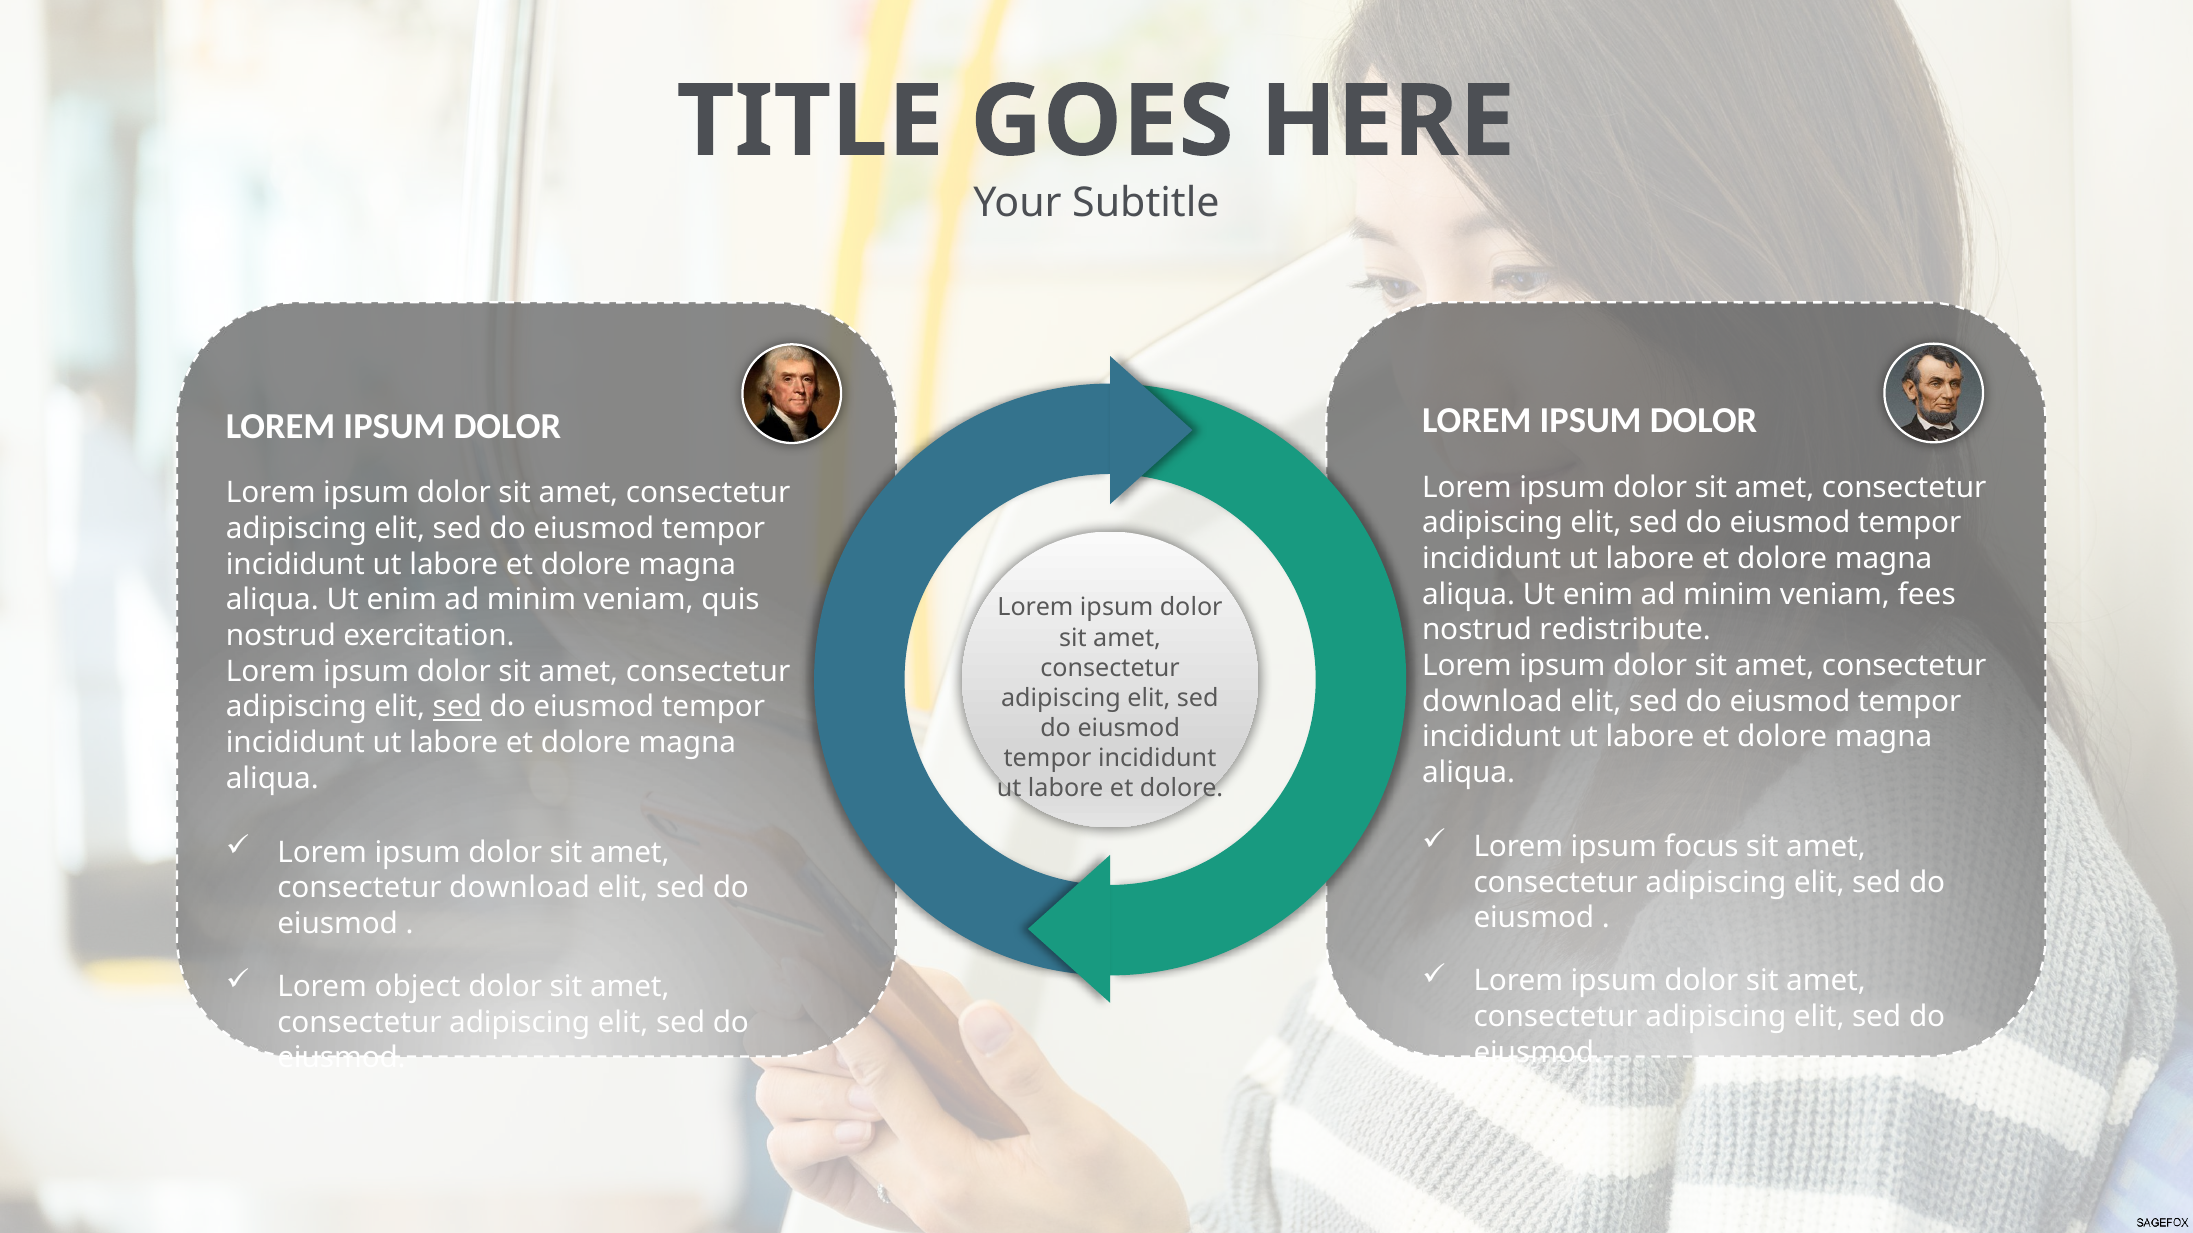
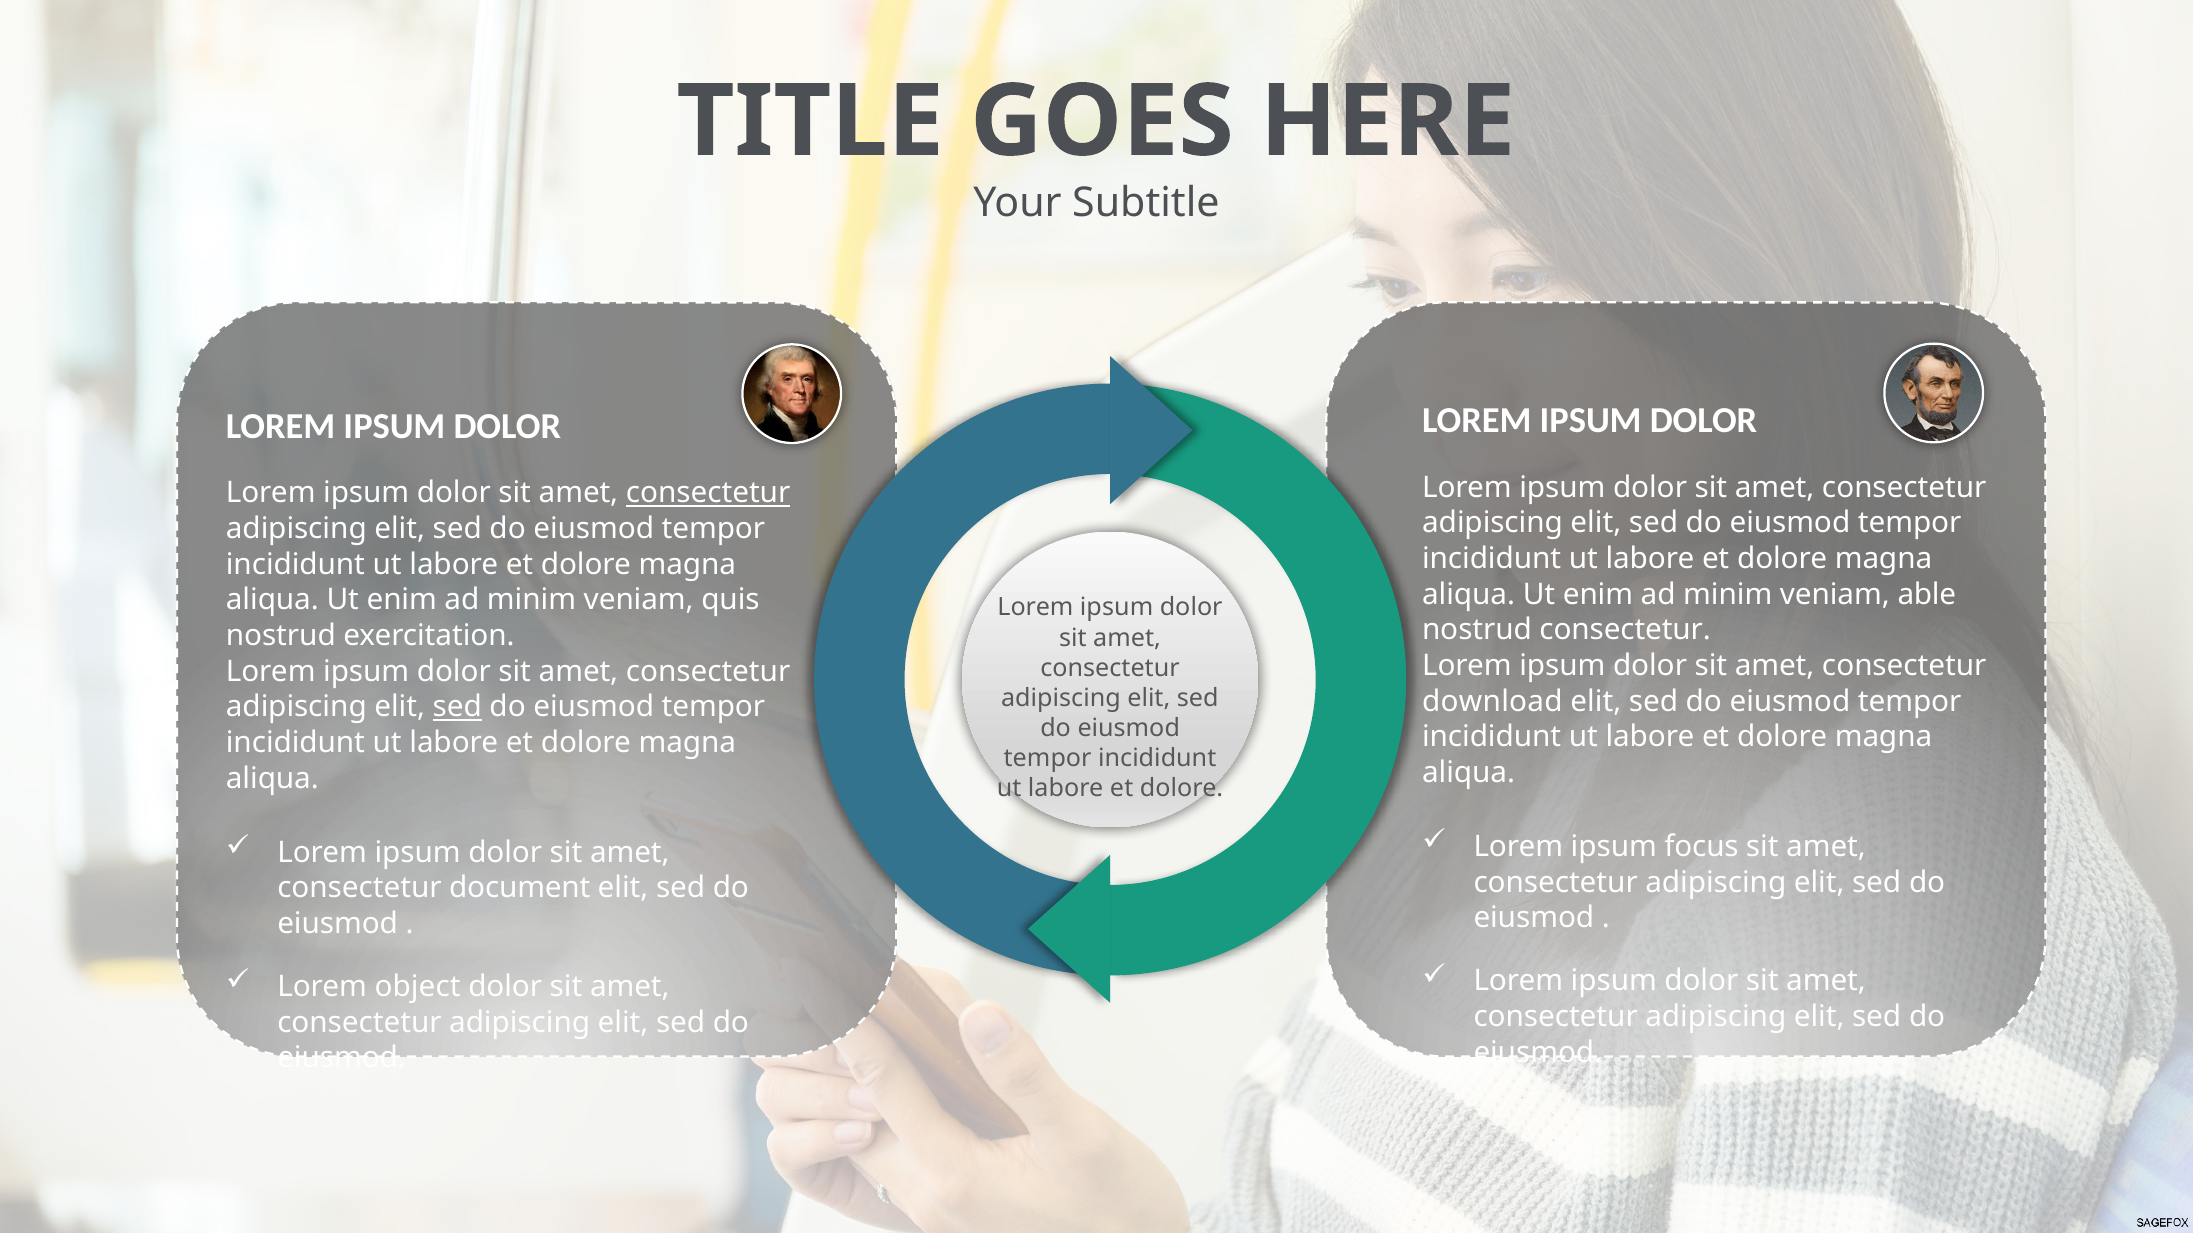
consectetur underline: none -> present (708, 493)
fees: fees -> able (1927, 595)
nostrud redistribute: redistribute -> consectetur (1625, 630)
download: download -> document (520, 888)
